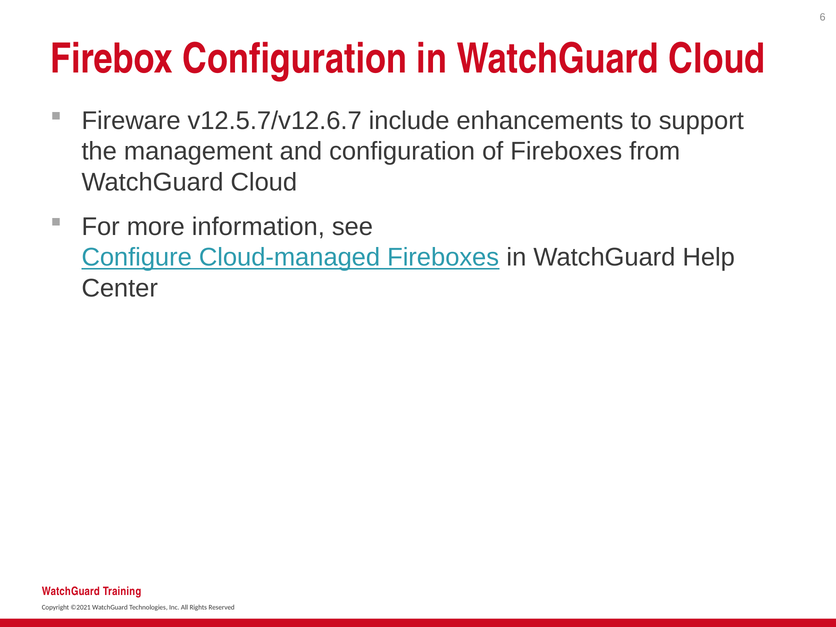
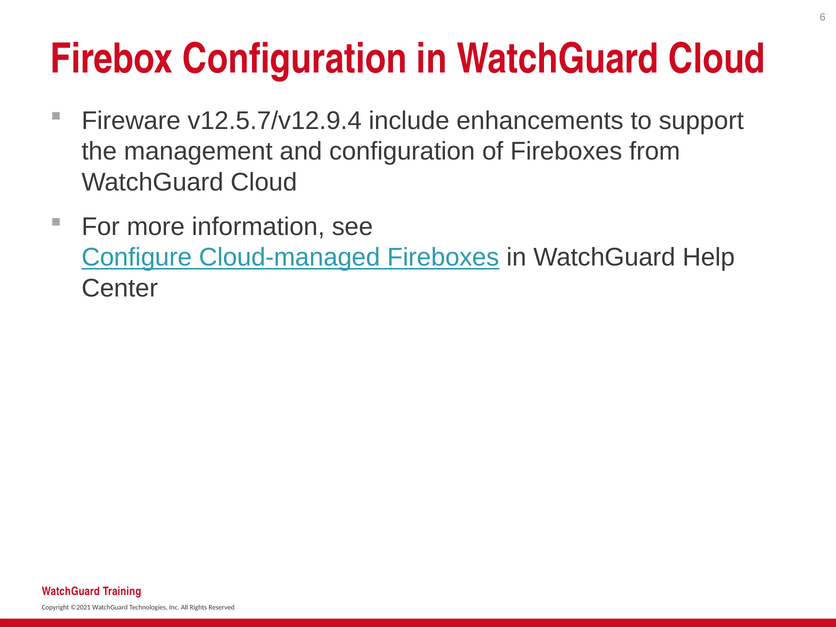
v12.5.7/v12.6.7: v12.5.7/v12.6.7 -> v12.5.7/v12.9.4 (275, 121)
